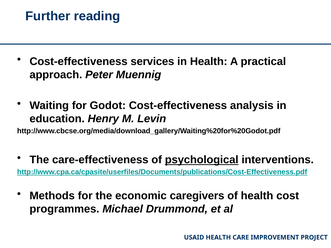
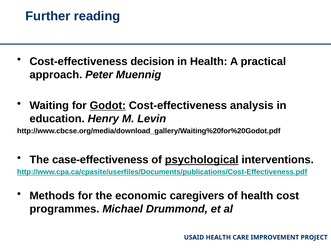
services: services -> decision (152, 61)
Godot underline: none -> present (108, 106)
care-effectiveness: care-effectiveness -> case-effectiveness (100, 160)
